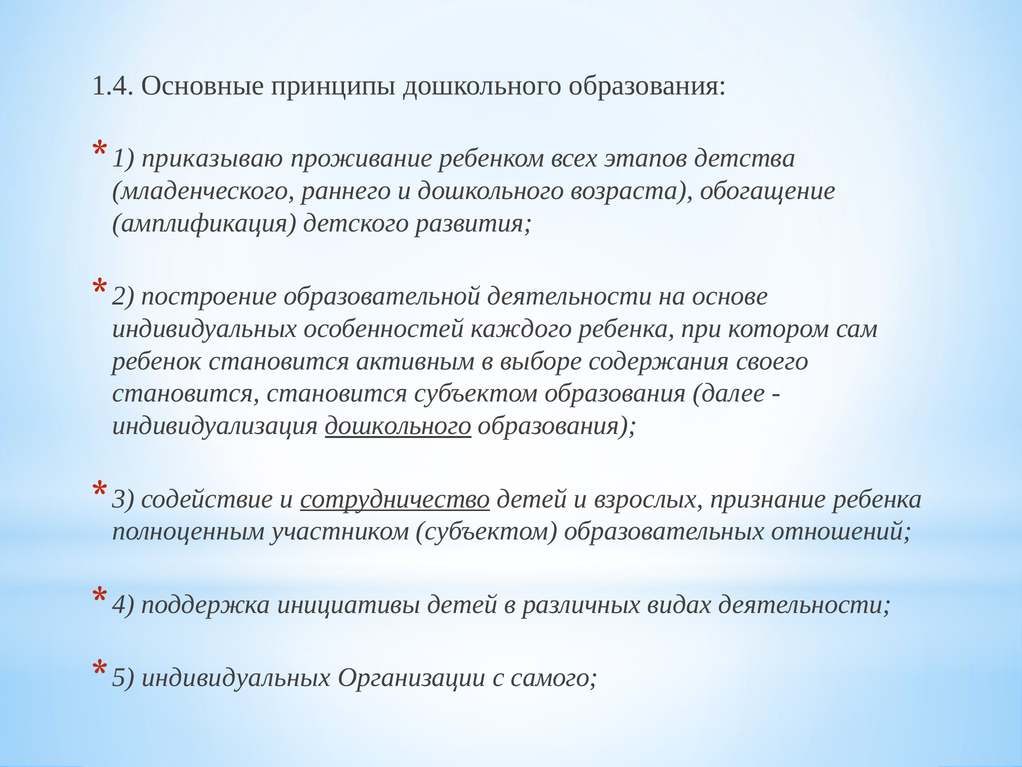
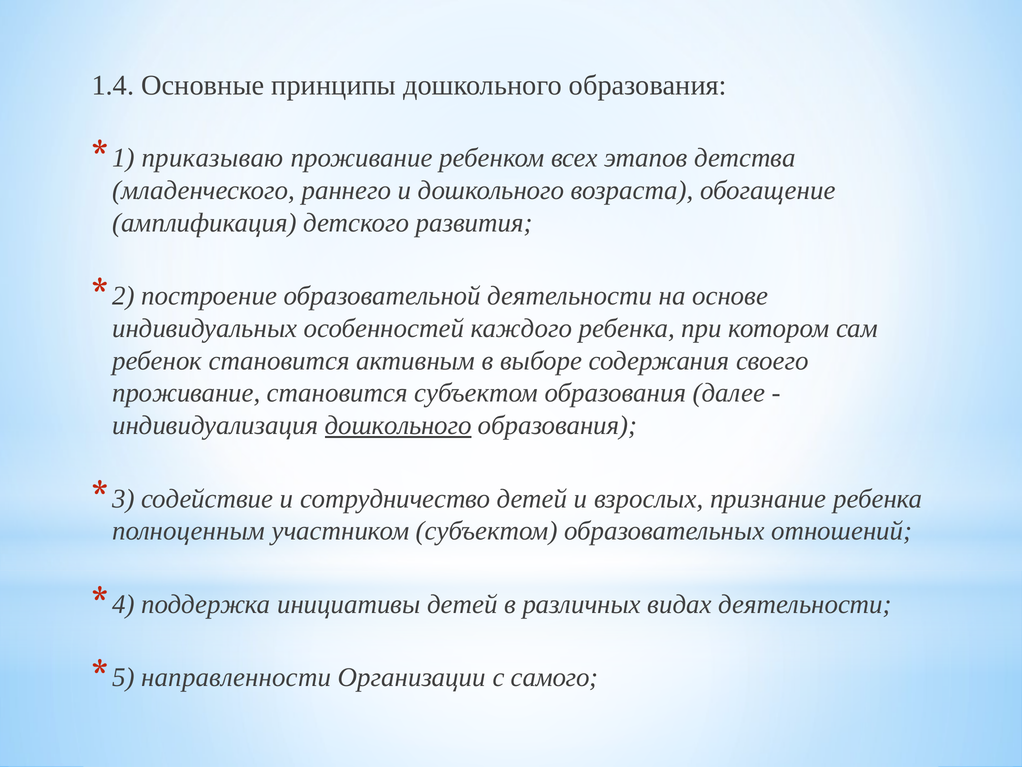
становится: становится -> проживание (186, 393)
сотрудничество underline: present -> none (395, 498)
индивидуальных: индивидуальных -> направленности (236, 677)
